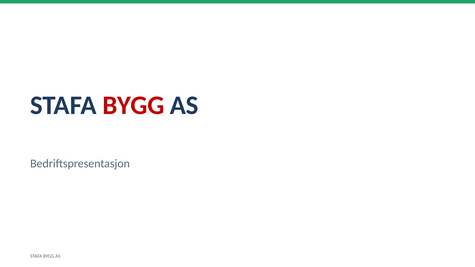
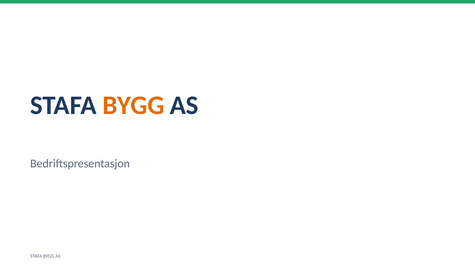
BYGG colour: red -> orange (133, 105)
